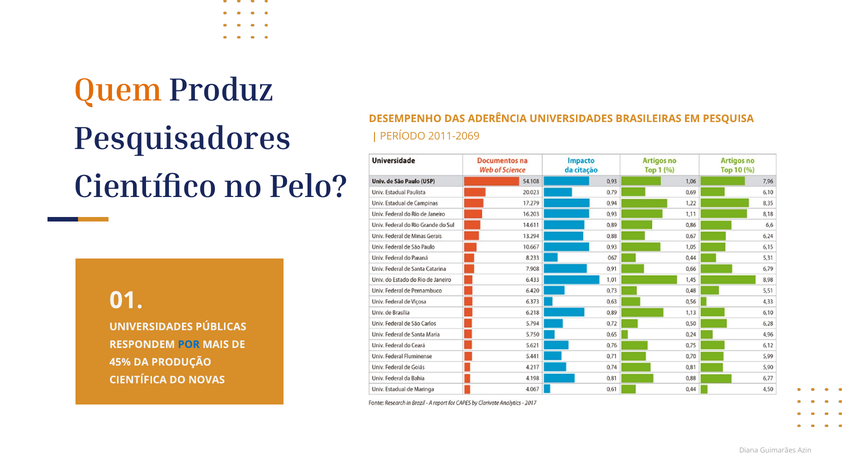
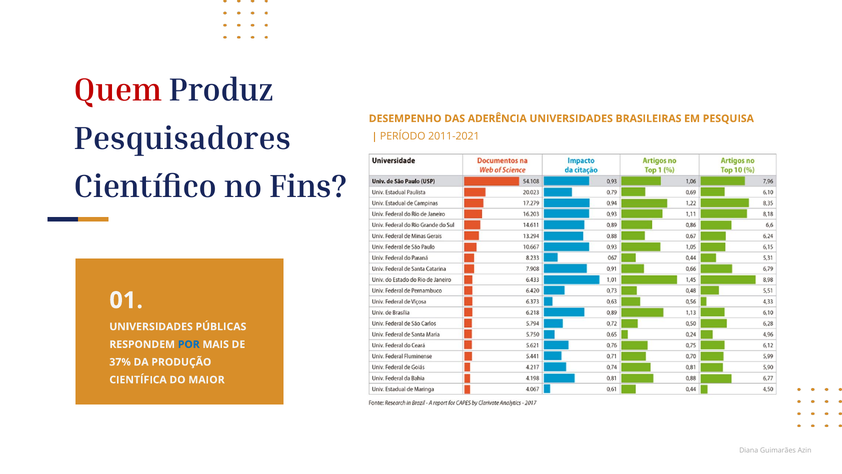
Quem colour: orange -> red (118, 90)
2011-2069: 2011-2069 -> 2011-2021 (454, 136)
Pelo: Pelo -> Fins (308, 187)
45%: 45% -> 37% (120, 362)
NOVAS: NOVAS -> MAIOR (207, 380)
